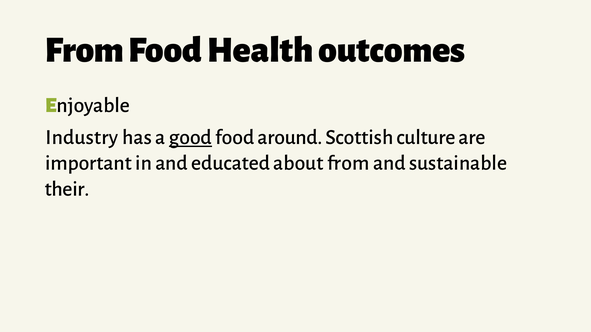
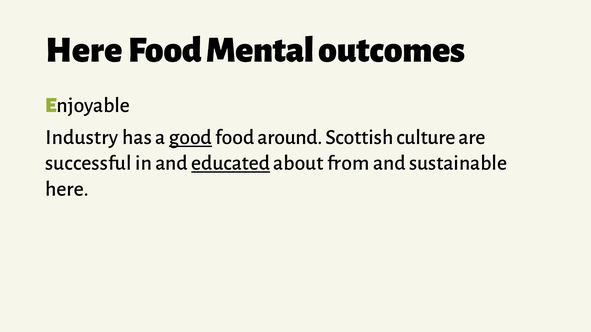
From: From -> Here (84, 50)
Health: Health -> Mental (260, 50)
important: important -> successful (88, 163)
educated underline: none -> present (231, 163)
their: their -> here (67, 189)
